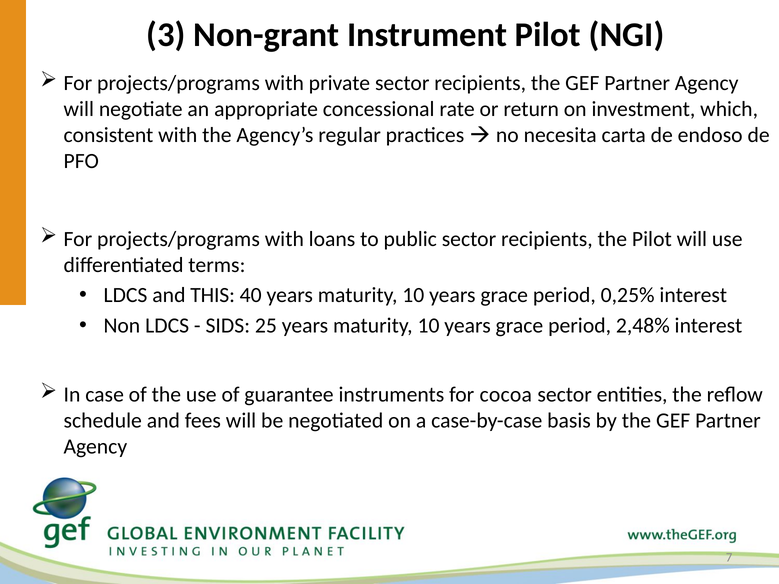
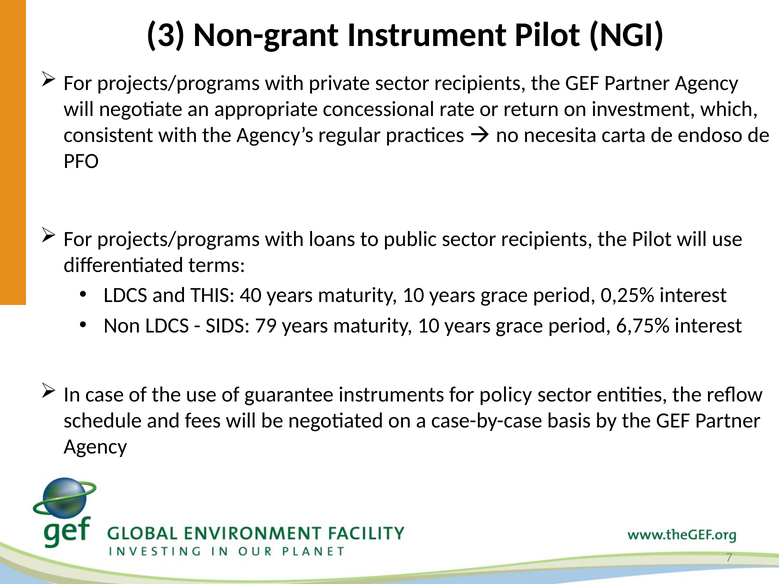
25: 25 -> 79 (266, 326)
2,48%: 2,48% -> 6,75% (643, 326)
cocoa: cocoa -> policy (506, 395)
